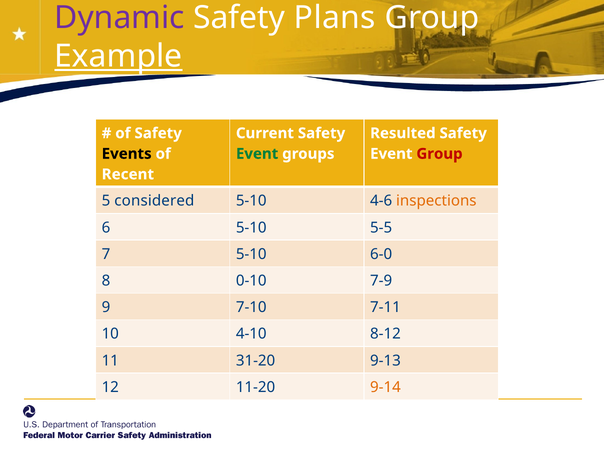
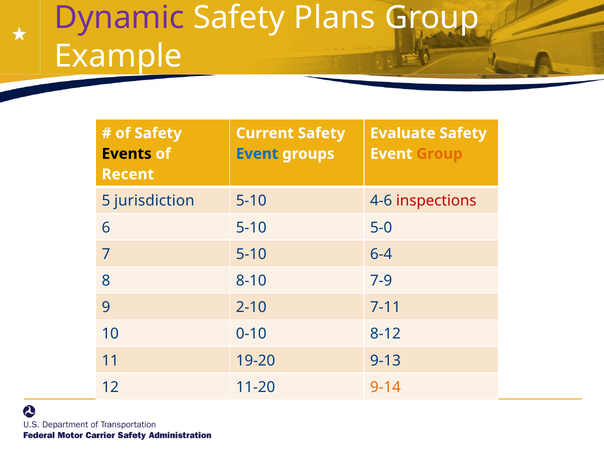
Example underline: present -> none (118, 56)
Resulted: Resulted -> Evaluate (403, 133)
Event colour: green -> blue (257, 154)
Group colour: red -> orange (439, 154)
considered: considered -> jurisdiction (154, 201)
inspections colour: orange -> red (436, 201)
5-5: 5-5 -> 5-0 (381, 228)
6-0: 6-0 -> 6-4 (381, 254)
0-10: 0-10 -> 8-10 (251, 281)
7-10: 7-10 -> 2-10 (251, 307)
4-10: 4-10 -> 0-10 (251, 334)
31-20: 31-20 -> 19-20 (256, 361)
